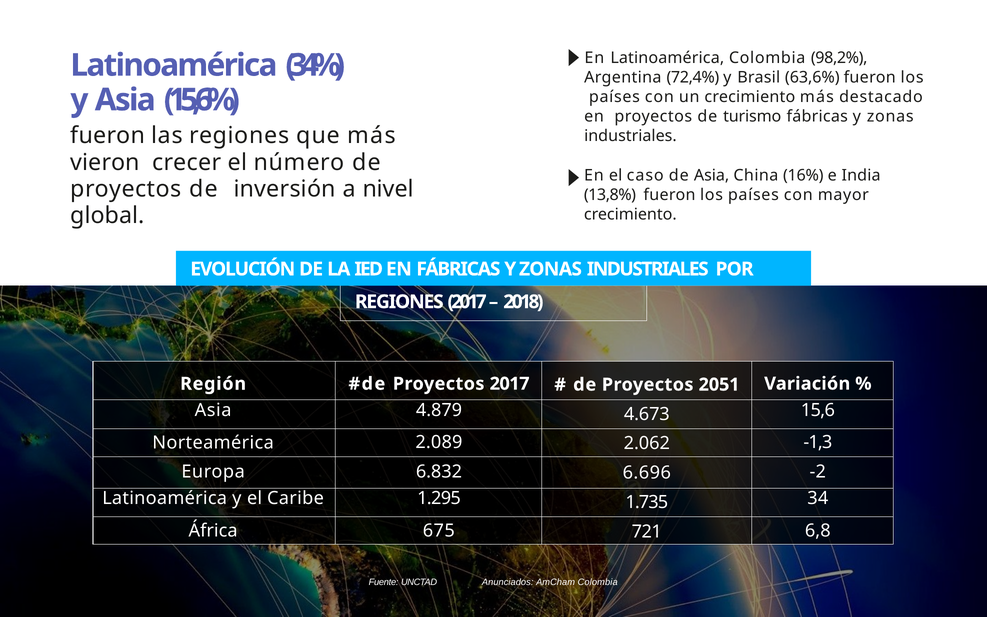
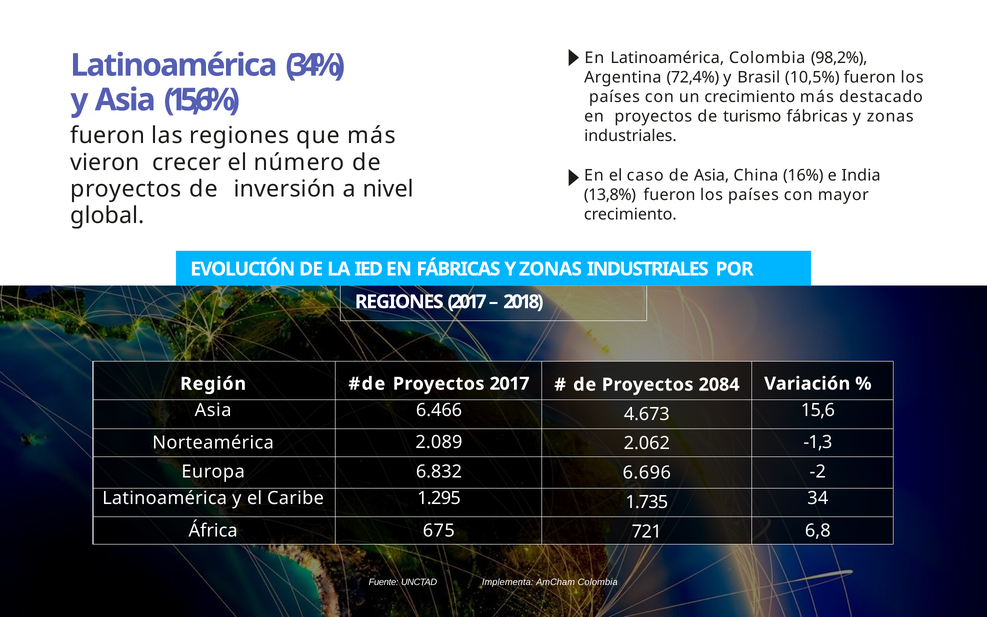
63,6%: 63,6% -> 10,5% (812, 77)
2051: 2051 -> 2084 (719, 385)
4.879: 4.879 -> 6.466 (439, 410)
Anunciados: Anunciados -> Implementa (508, 582)
